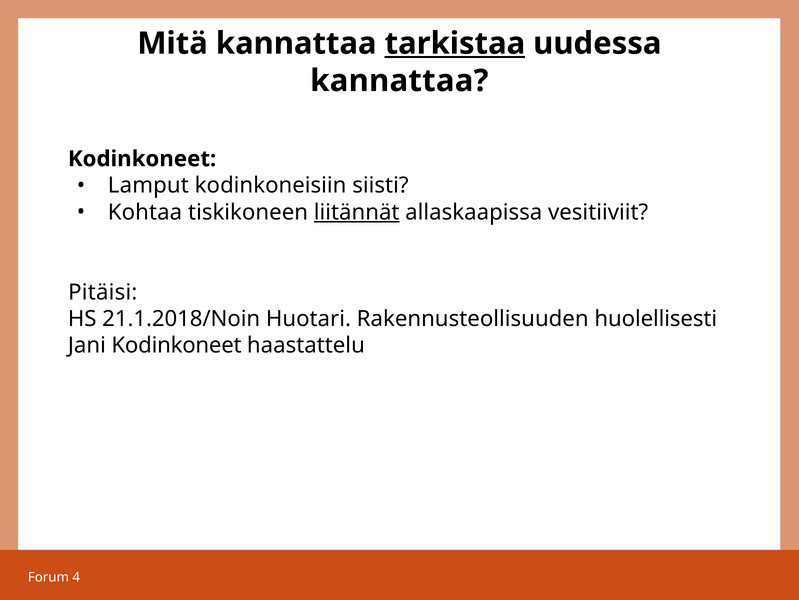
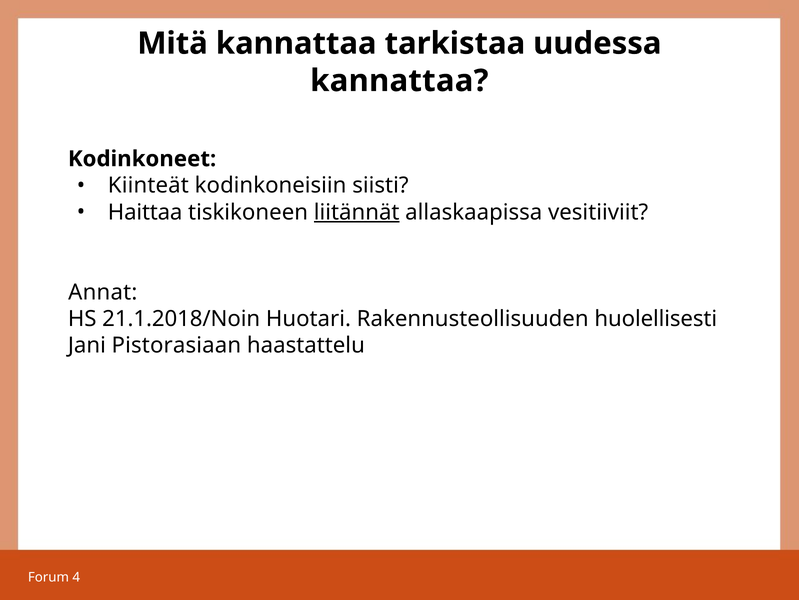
tarkistaa underline: present -> none (455, 43)
Lamput: Lamput -> Kiinteät (148, 185)
Kohtaa: Kohtaa -> Haittaa (145, 212)
Pitäisi: Pitäisi -> Annat (103, 292)
Jani Kodinkoneet: Kodinkoneet -> Pistorasiaan (176, 345)
